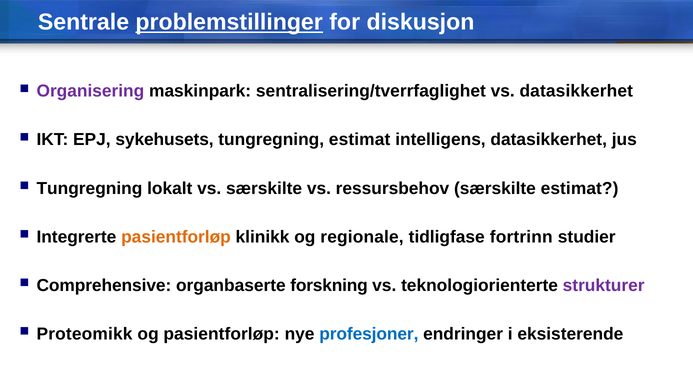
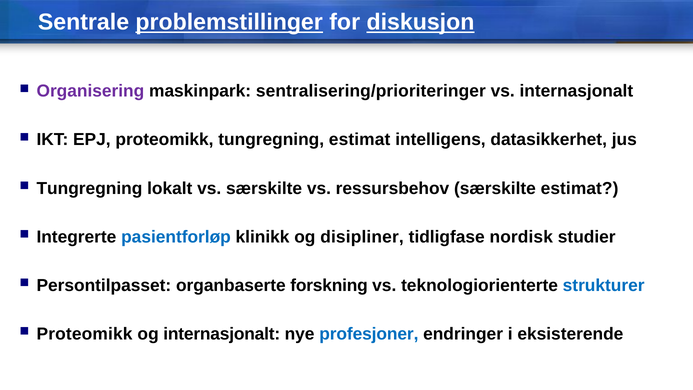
diskusjon underline: none -> present (420, 22)
sentralisering/tverrfaglighet: sentralisering/tverrfaglighet -> sentralisering/prioriteringer (371, 91)
vs datasikkerhet: datasikkerhet -> internasjonalt (576, 91)
EPJ sykehusets: sykehusets -> proteomikk (164, 140)
pasientforløp colour: orange -> blue (176, 237)
regionale: regionale -> disipliner (362, 237)
fortrinn: fortrinn -> nordisk (521, 237)
Comprehensive: Comprehensive -> Persontilpasset (104, 285)
strukturer colour: purple -> blue (604, 285)
og pasientforløp: pasientforløp -> internasjonalt (222, 334)
